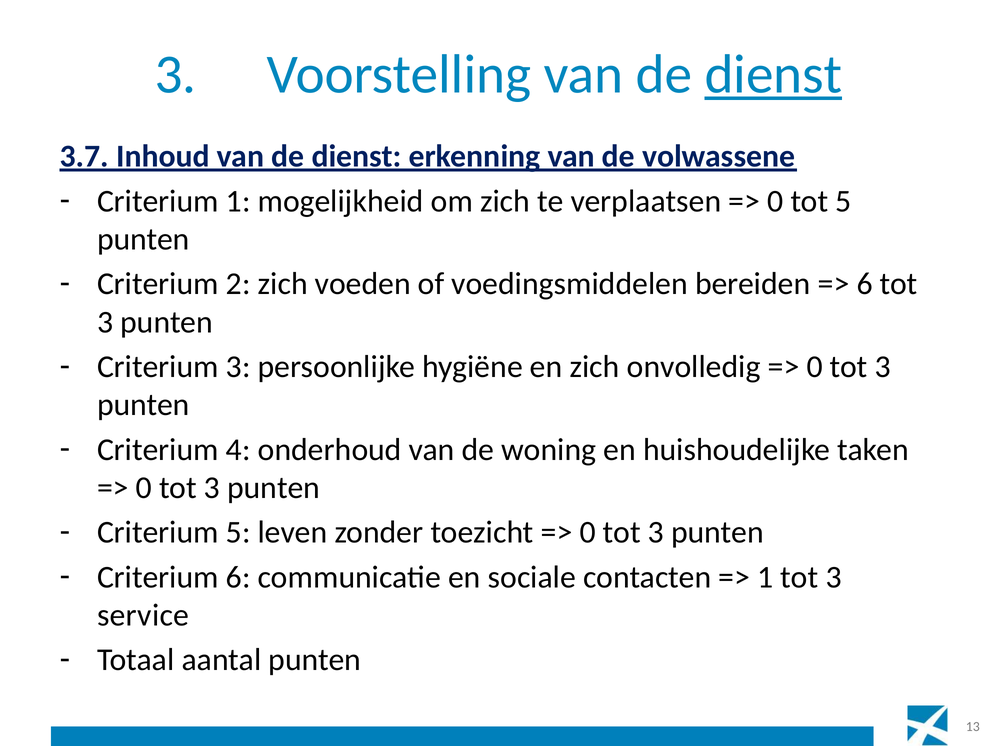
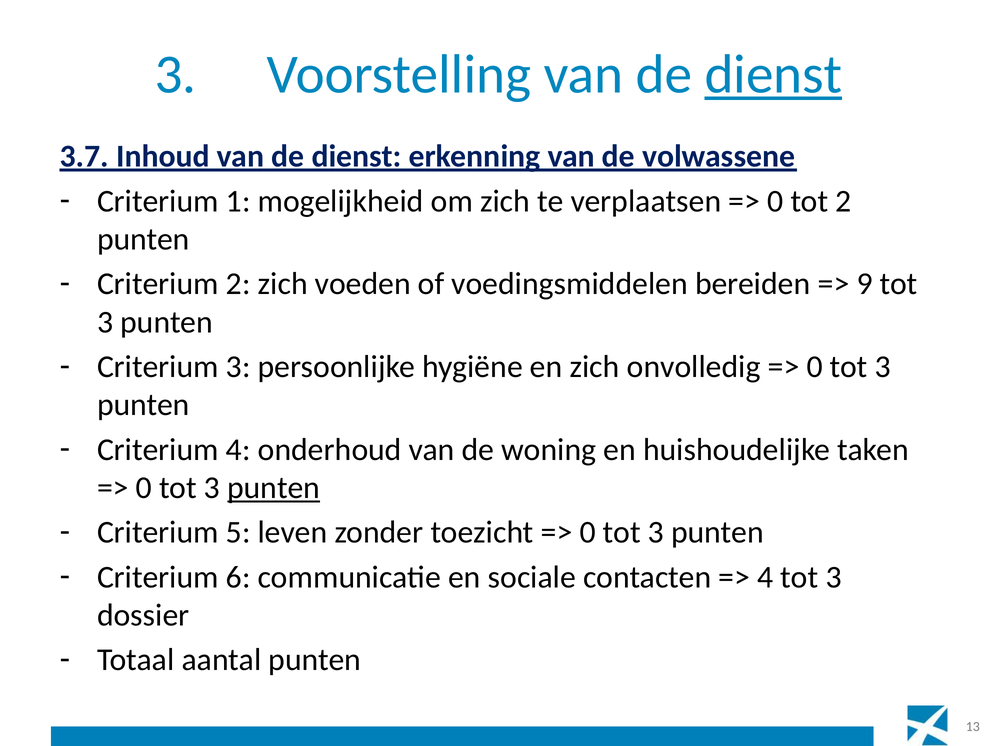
tot 5: 5 -> 2 (843, 201)
6: 6 -> 9 (865, 284)
punten underline: none -> present (274, 488)
1: 1 -> 4 (765, 577)
service: service -> dossier (143, 615)
